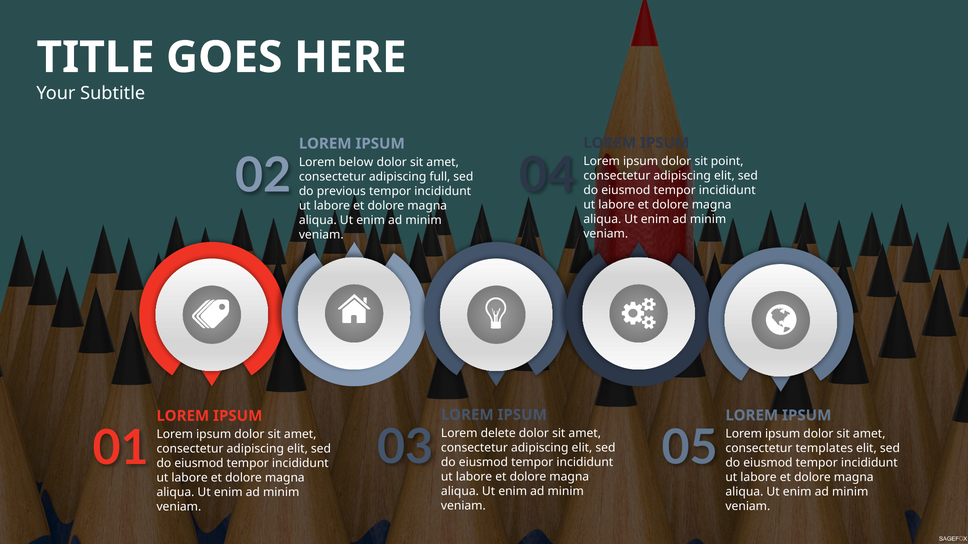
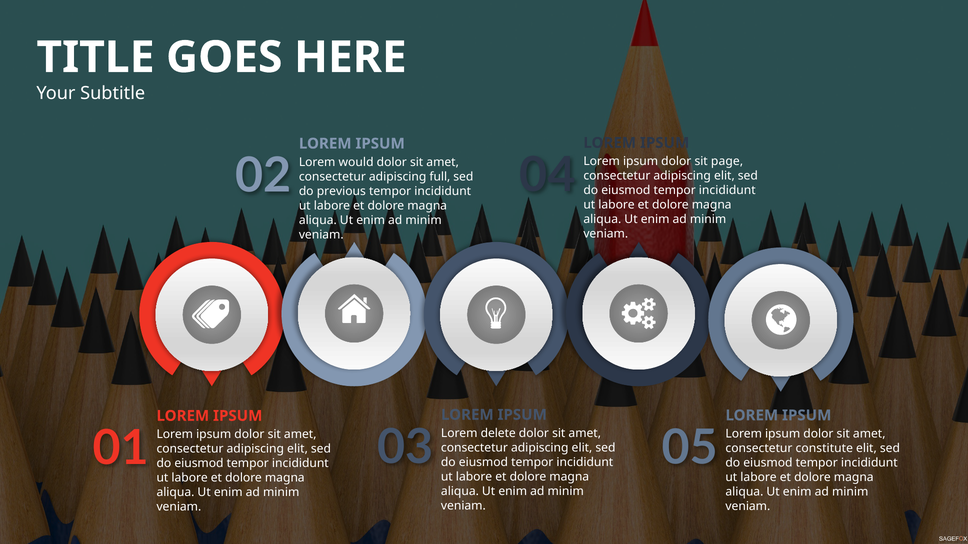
point: point -> page (727, 162)
below: below -> would (356, 162)
templates: templates -> constitute (824, 449)
